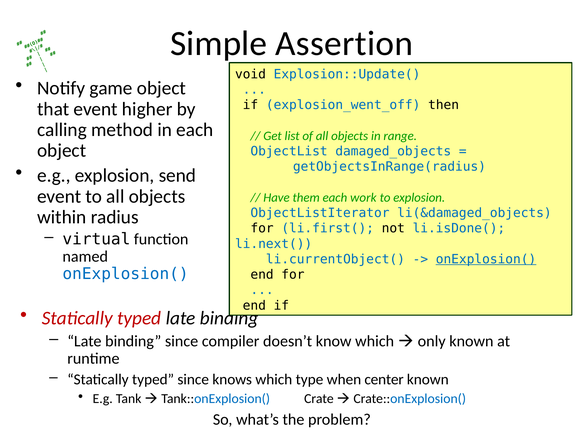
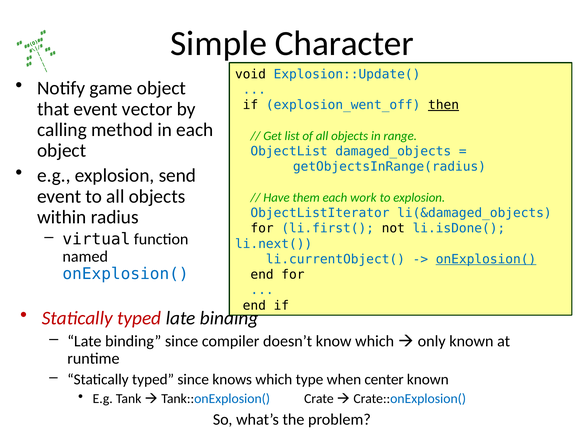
Assertion: Assertion -> Character (344, 43)
then underline: none -> present (444, 105)
higher: higher -> vector (147, 109)
